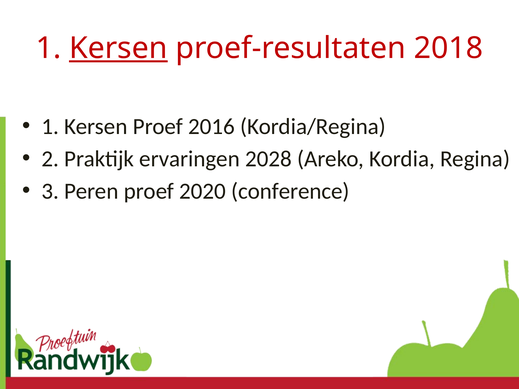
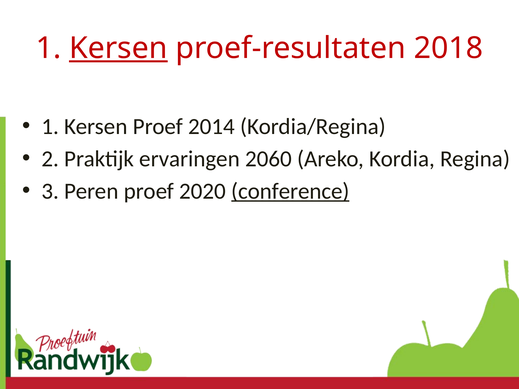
2016: 2016 -> 2014 (212, 127)
2028: 2028 -> 2060 (268, 159)
conference underline: none -> present (290, 191)
